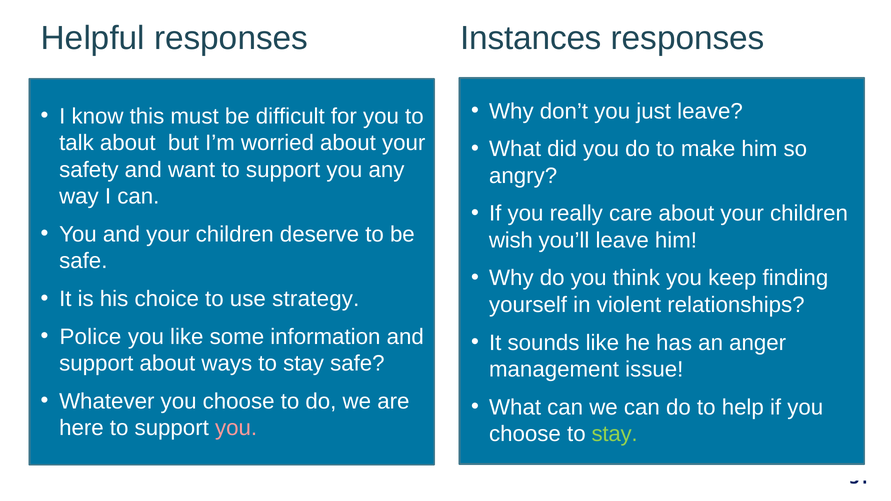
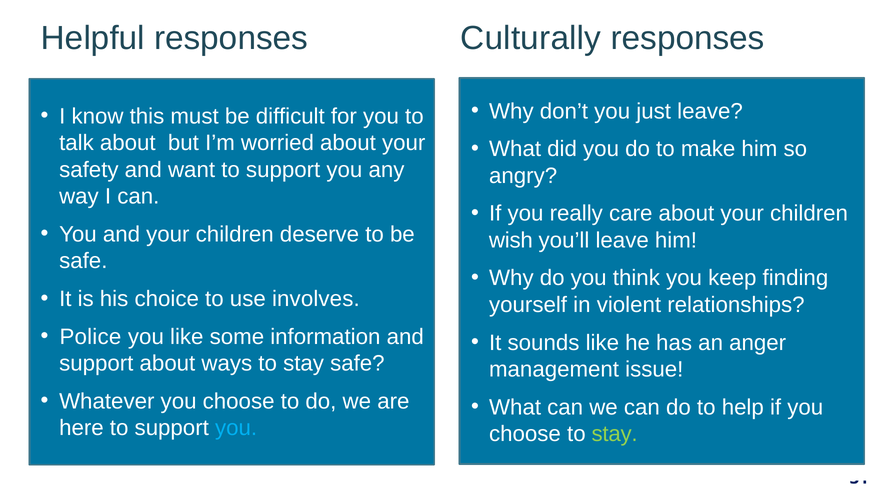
Instances: Instances -> Culturally (531, 38)
strategy: strategy -> involves (316, 299)
you colour: pink -> light blue (236, 428)
